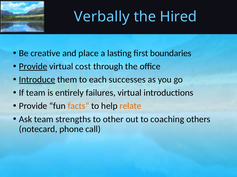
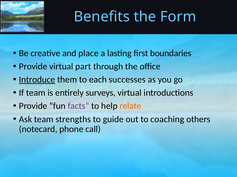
Verbally: Verbally -> Benefits (102, 17)
Hired: Hired -> Form (178, 17)
Provide underline: present -> none (33, 67)
cost: cost -> part (83, 67)
failures: failures -> surveys (101, 93)
facts colour: orange -> purple (78, 106)
other: other -> guide (113, 120)
